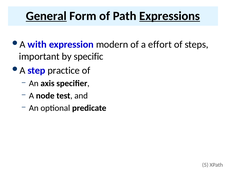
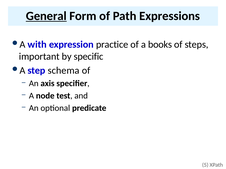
Expressions underline: present -> none (170, 16)
modern: modern -> practice (112, 45)
effort: effort -> books (160, 45)
practice: practice -> schema (64, 71)
